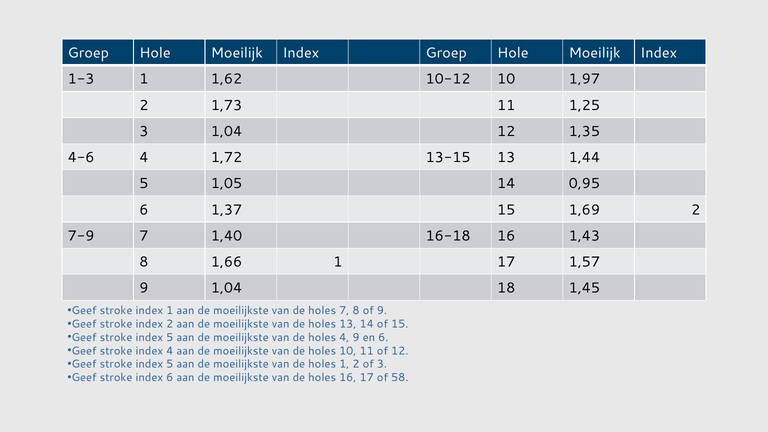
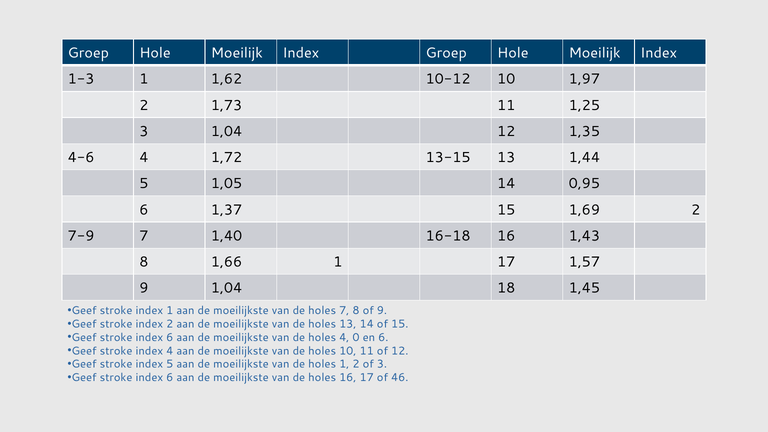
5: 5 -> 6 (170, 337)
4 9: 9 -> 0 (356, 337)
58: 58 -> 46 (400, 378)
